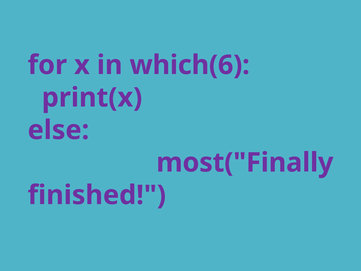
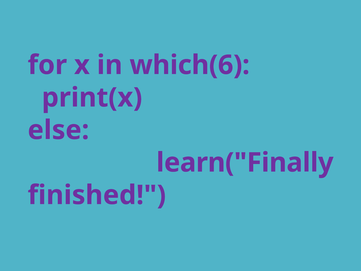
most("Finally: most("Finally -> learn("Finally (245, 162)
